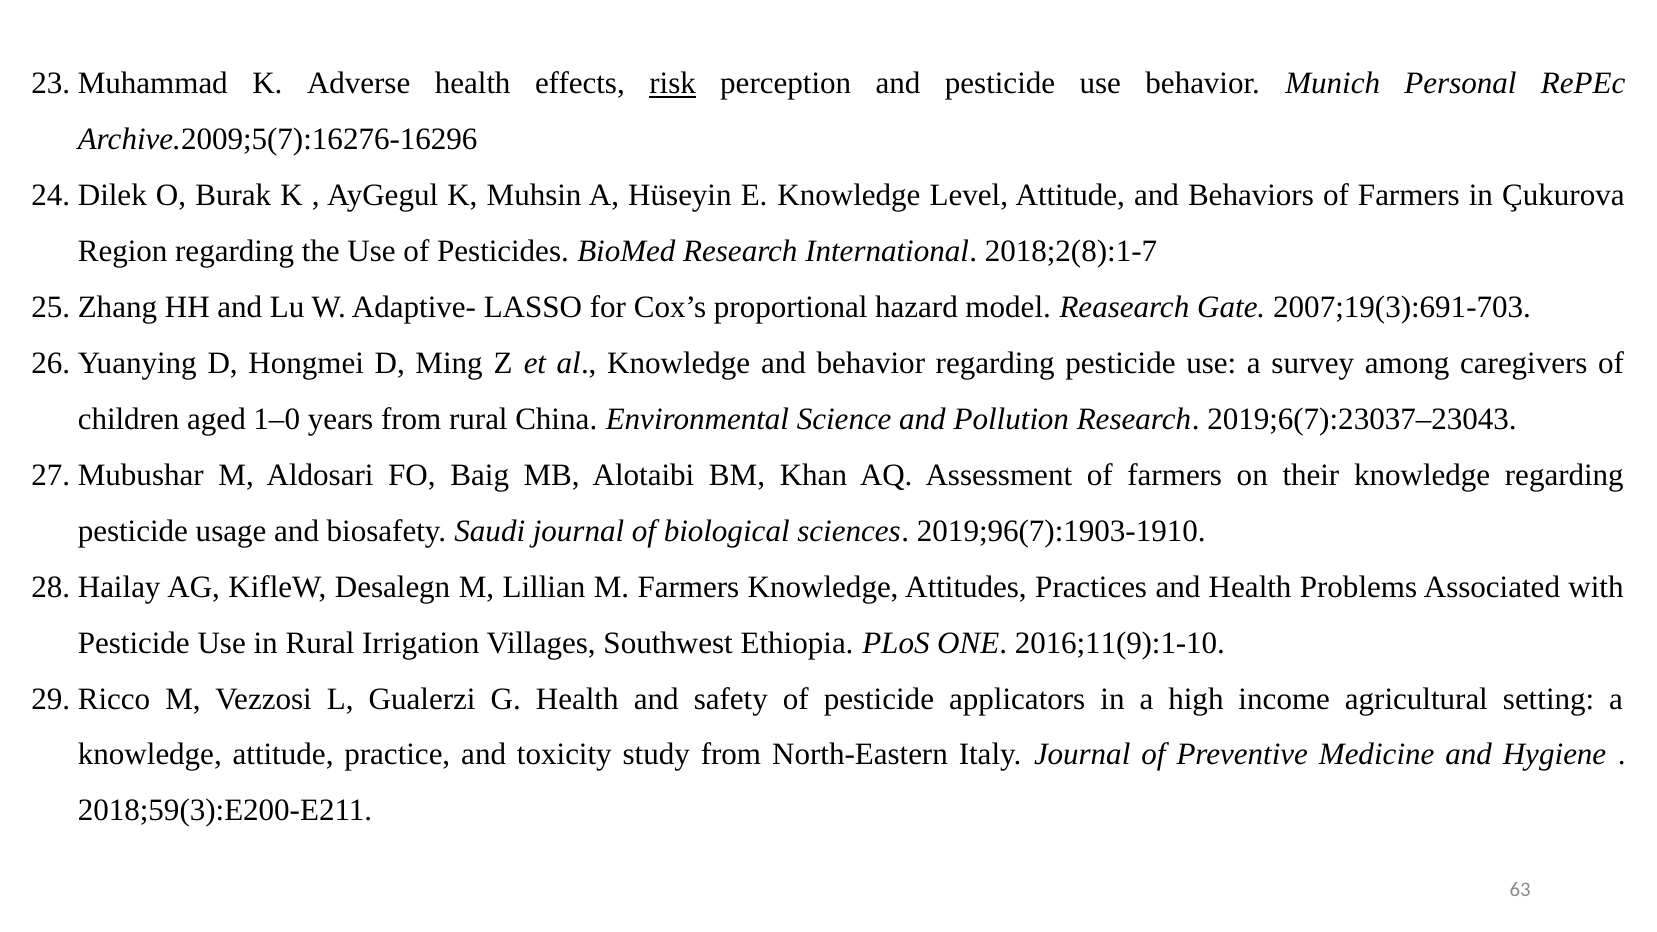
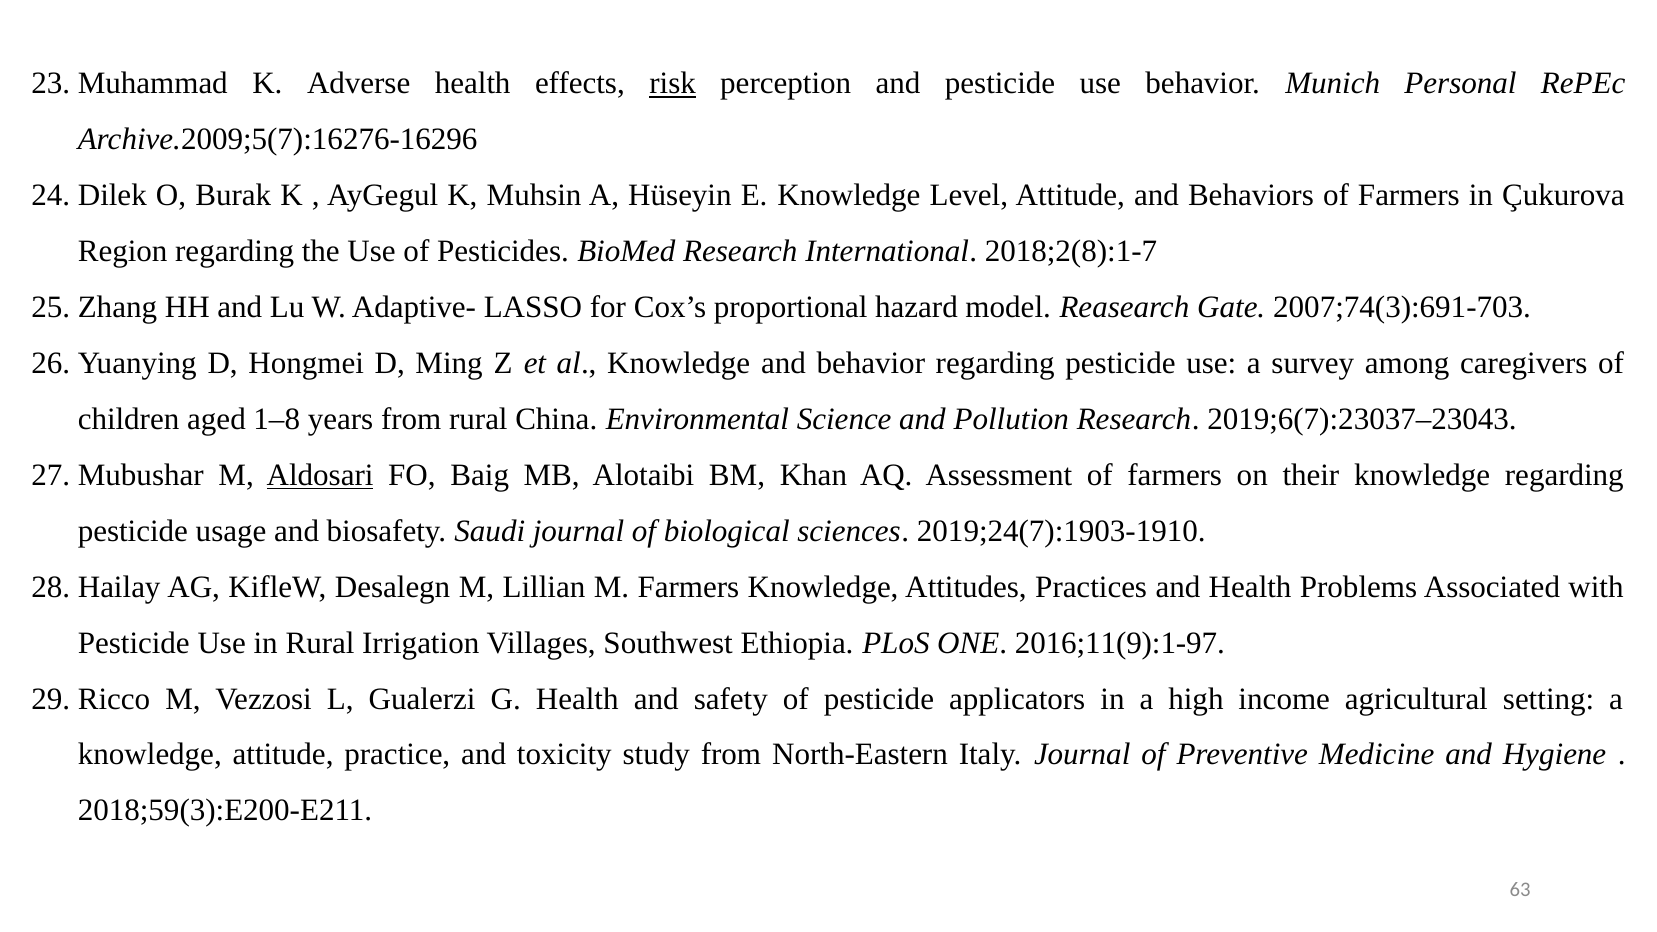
2007;19(3):691-703: 2007;19(3):691-703 -> 2007;74(3):691-703 (1402, 307)
1–0: 1–0 -> 1–8 (277, 419)
Aldosari underline: none -> present (320, 475)
2019;96(7):1903-1910: 2019;96(7):1903-1910 -> 2019;24(7):1903-1910 (1061, 531)
2016;11(9):1-10: 2016;11(9):1-10 -> 2016;11(9):1-97 (1120, 643)
